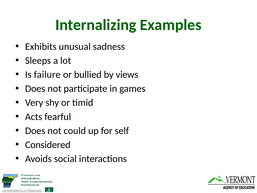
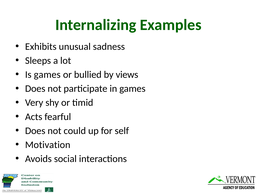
Is failure: failure -> games (47, 75)
Considered: Considered -> Motivation (48, 145)
